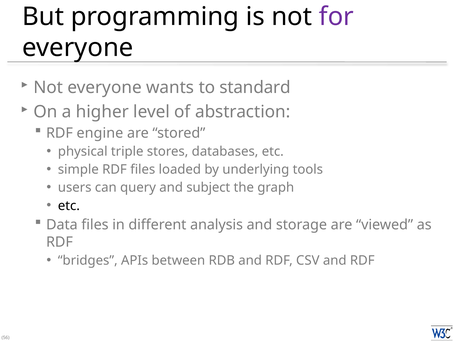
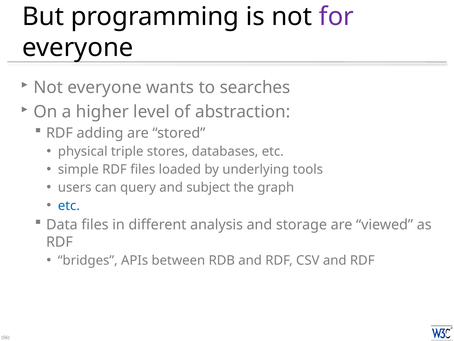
standard: standard -> searches (255, 87)
engine: engine -> adding (100, 133)
etc colour: black -> blue (69, 205)
